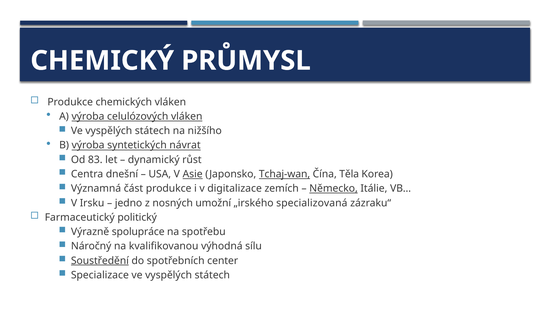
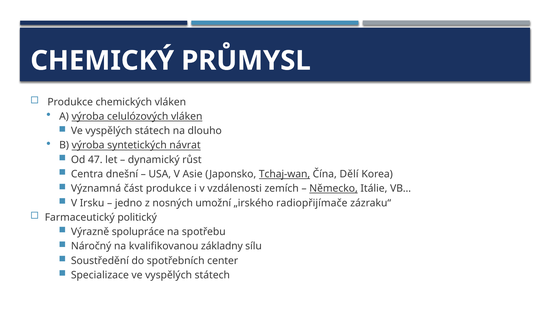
nižšího: nižšího -> dlouho (205, 131)
83: 83 -> 47 (95, 160)
Asie underline: present -> none (193, 174)
Těla: Těla -> Dělí (349, 174)
digitalizace: digitalizace -> vzdálenosti (235, 189)
specializovaná: specializovaná -> radiopřijímače (312, 203)
výhodná: výhodná -> základny (222, 246)
Soustředění underline: present -> none (100, 261)
